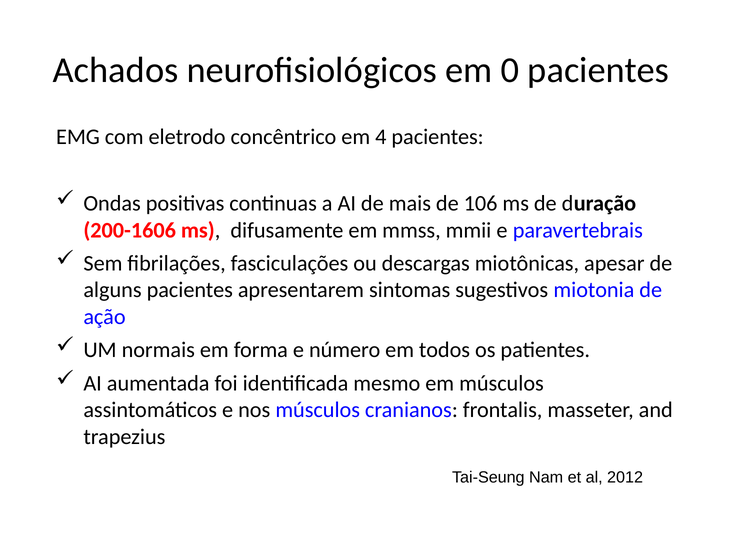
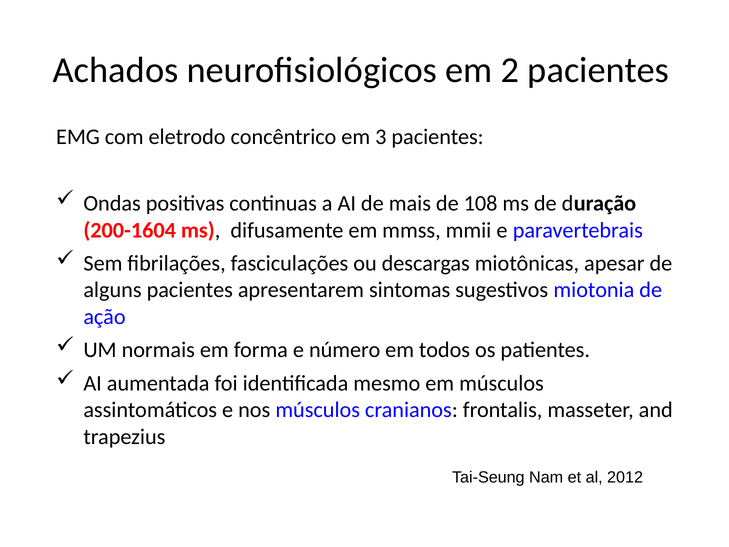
0: 0 -> 2 (510, 70)
4: 4 -> 3 (381, 137)
106: 106 -> 108 (481, 203)
200-1606: 200-1606 -> 200-1604 (130, 230)
